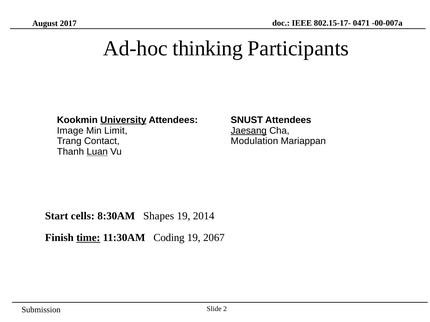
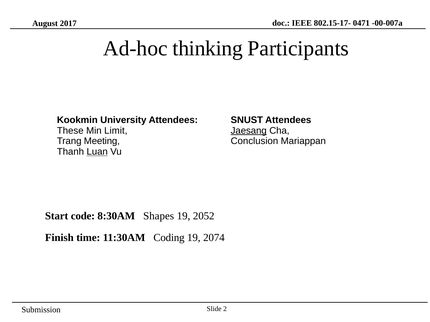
University underline: present -> none (123, 120)
Image: Image -> These (70, 131)
Contact: Contact -> Meeting (102, 141)
Modulation: Modulation -> Conclusion (254, 141)
cells: cells -> code (83, 216)
2014: 2014 -> 2052 (204, 216)
time underline: present -> none (88, 238)
2067: 2067 -> 2074 (214, 238)
